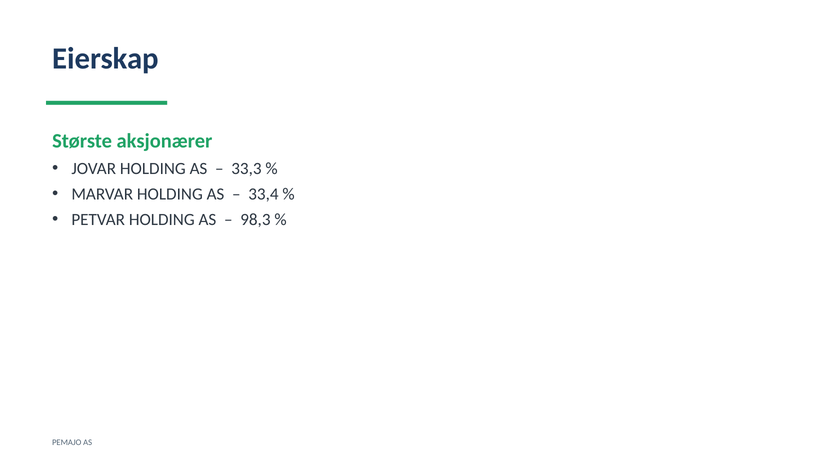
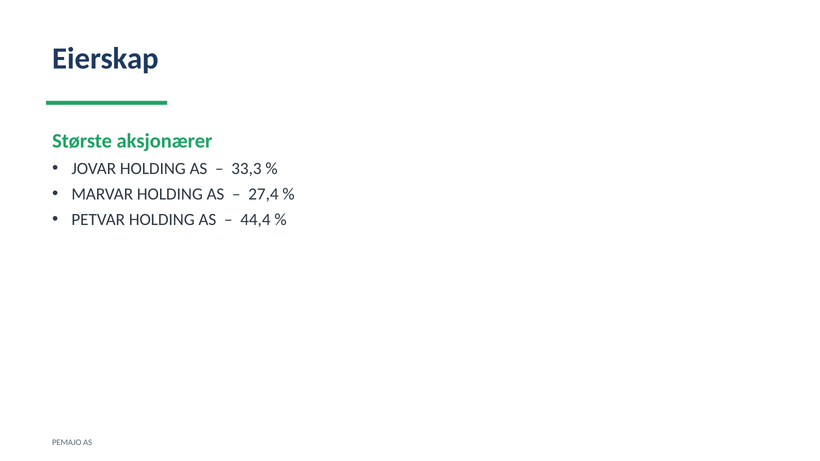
33,4: 33,4 -> 27,4 (263, 194)
98,3: 98,3 -> 44,4 (255, 220)
